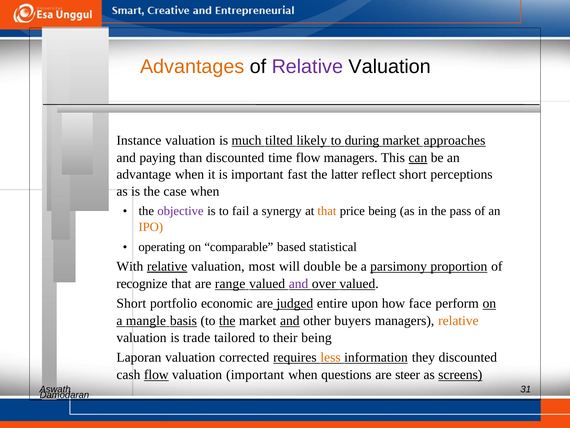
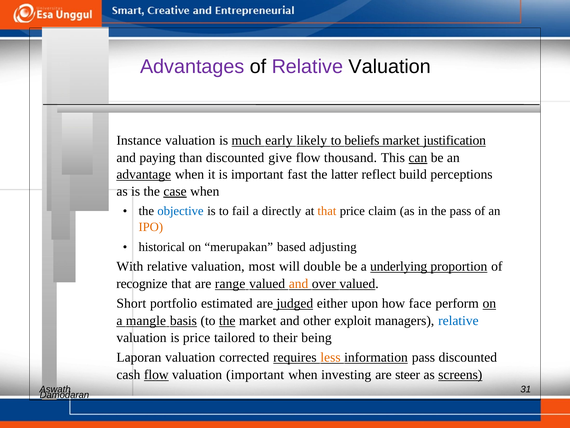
Advantages colour: orange -> purple (192, 66)
tilted: tilted -> early (279, 140)
during: during -> beliefs (362, 140)
approaches: approaches -> justification (455, 140)
time: time -> give (280, 157)
flow managers: managers -> thousand (351, 157)
advantage underline: none -> present (144, 174)
reflect short: short -> build (413, 174)
case underline: none -> present (175, 191)
objective colour: purple -> blue (180, 211)
synergy: synergy -> directly (282, 211)
price being: being -> claim (382, 211)
operating: operating -> historical (162, 247)
comparable: comparable -> merupakan (239, 247)
statistical: statistical -> adjusting (333, 247)
relative underline: present -> none (167, 266)
parsimony: parsimony -> underlying (399, 266)
and colour: purple -> orange (299, 283)
economic: economic -> estimated (227, 303)
entire: entire -> either (332, 303)
and underline: present -> none (290, 320)
buyers: buyers -> exploit (353, 320)
relative colour: orange -> blue (458, 320)
is trade: trade -> price (197, 337)
information they: they -> pass (423, 357)
questions: questions -> investing (346, 374)
